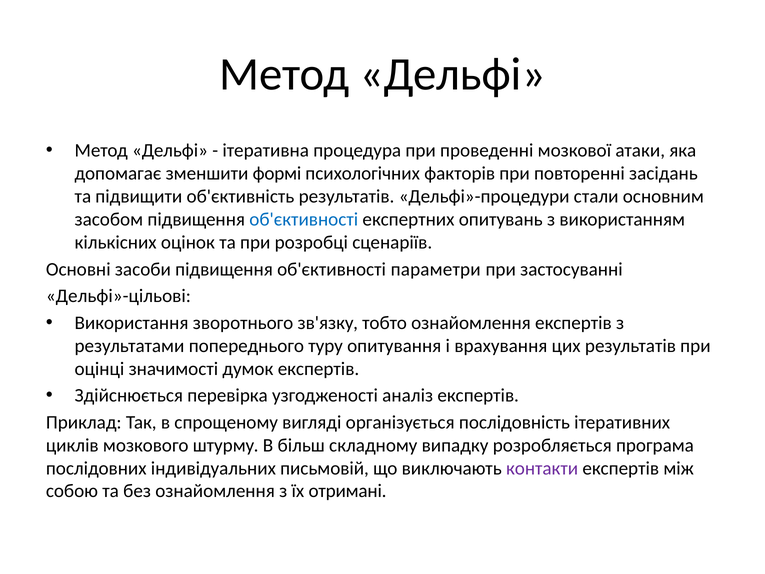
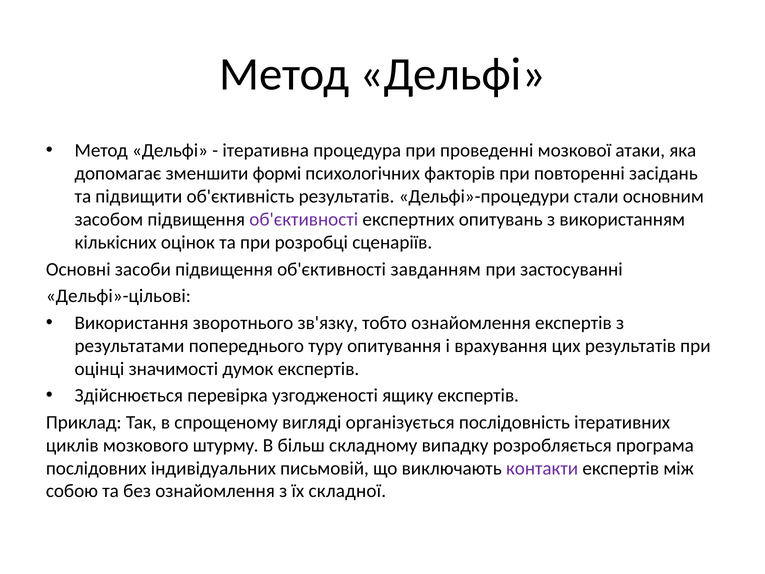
об'єктивності colour: blue -> purple (304, 219)
параметри: параметри -> завданням (436, 269)
аналіз: аналіз -> ящику (408, 395)
отримані: отримані -> складної (347, 491)
